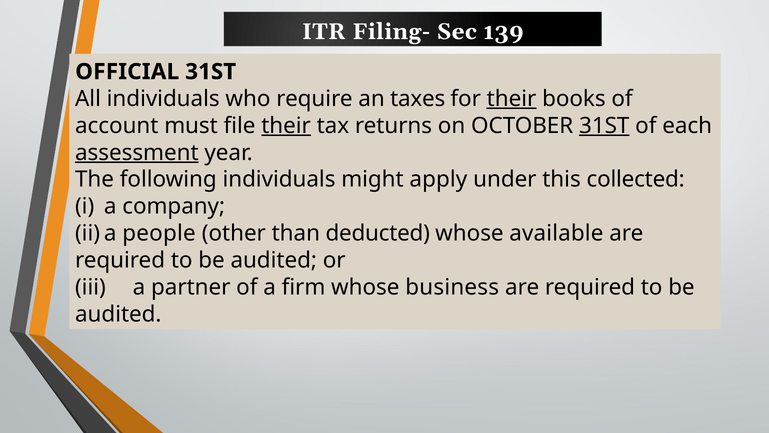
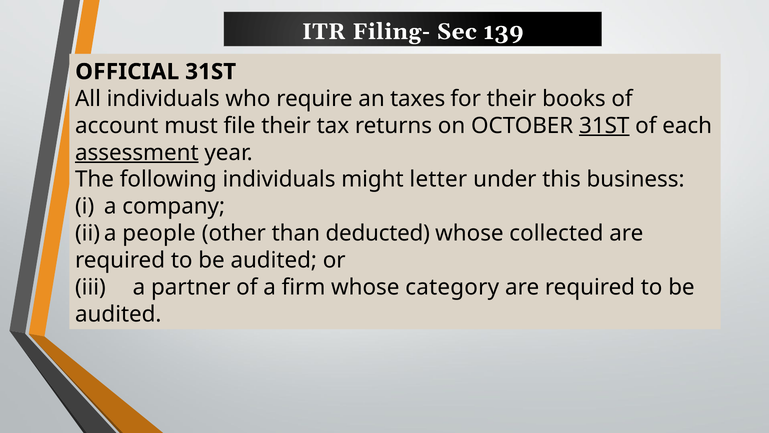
their underline: present -> none (512, 99)
their underline: present -> none (286, 126)
apply: apply -> letter (438, 179)
collected: collected -> business (636, 179)
available: available -> collected (556, 233)
business: business -> category (452, 287)
